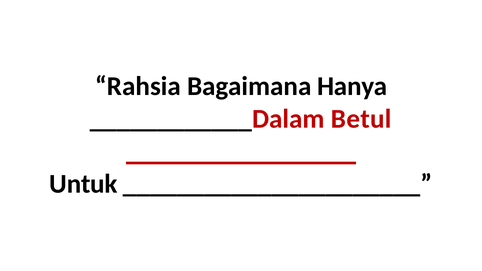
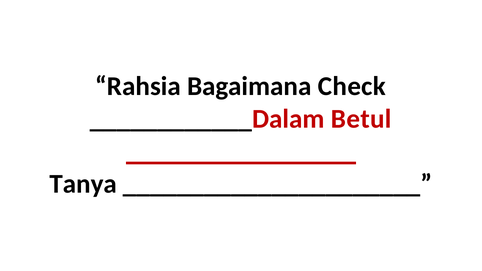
Hanya: Hanya -> Check (352, 86)
Untuk: Untuk -> Tanya (83, 184)
